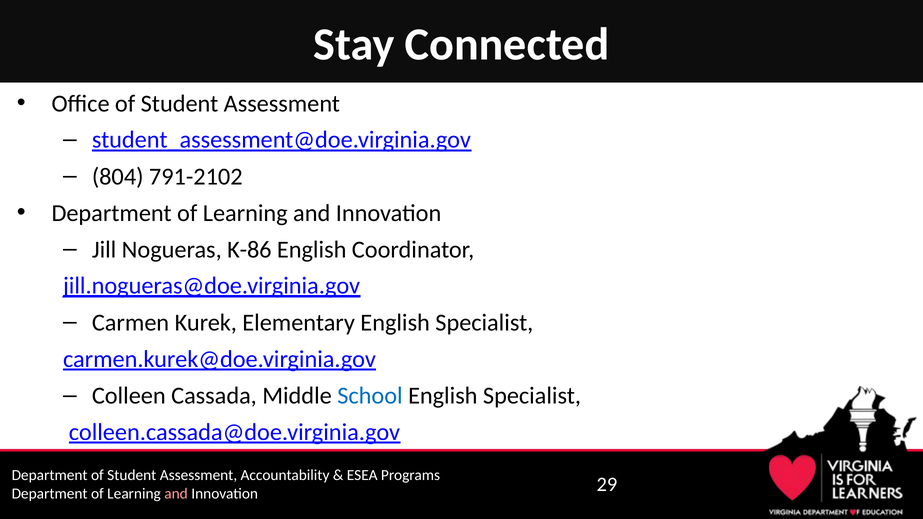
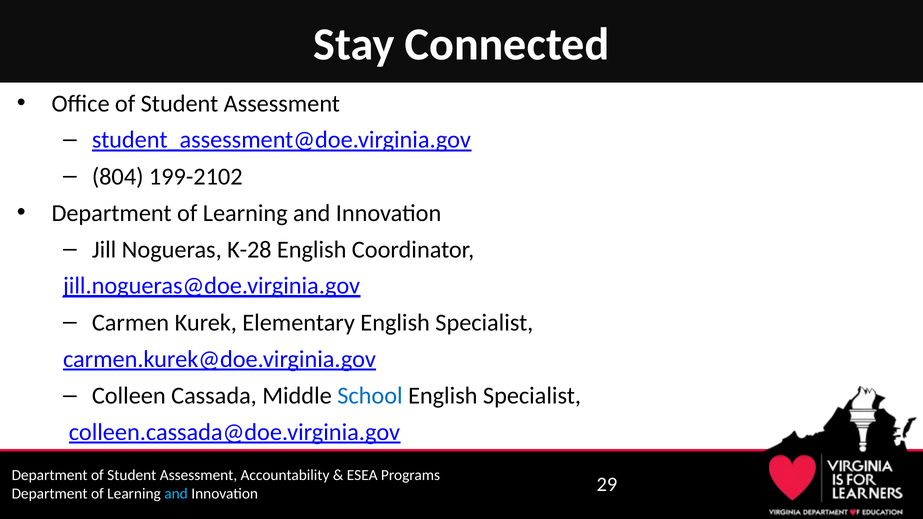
791-2102: 791-2102 -> 199-2102 (196, 177)
K-86: K-86 -> K-28 (249, 250)
and colour: pink -> light blue (176, 494)
